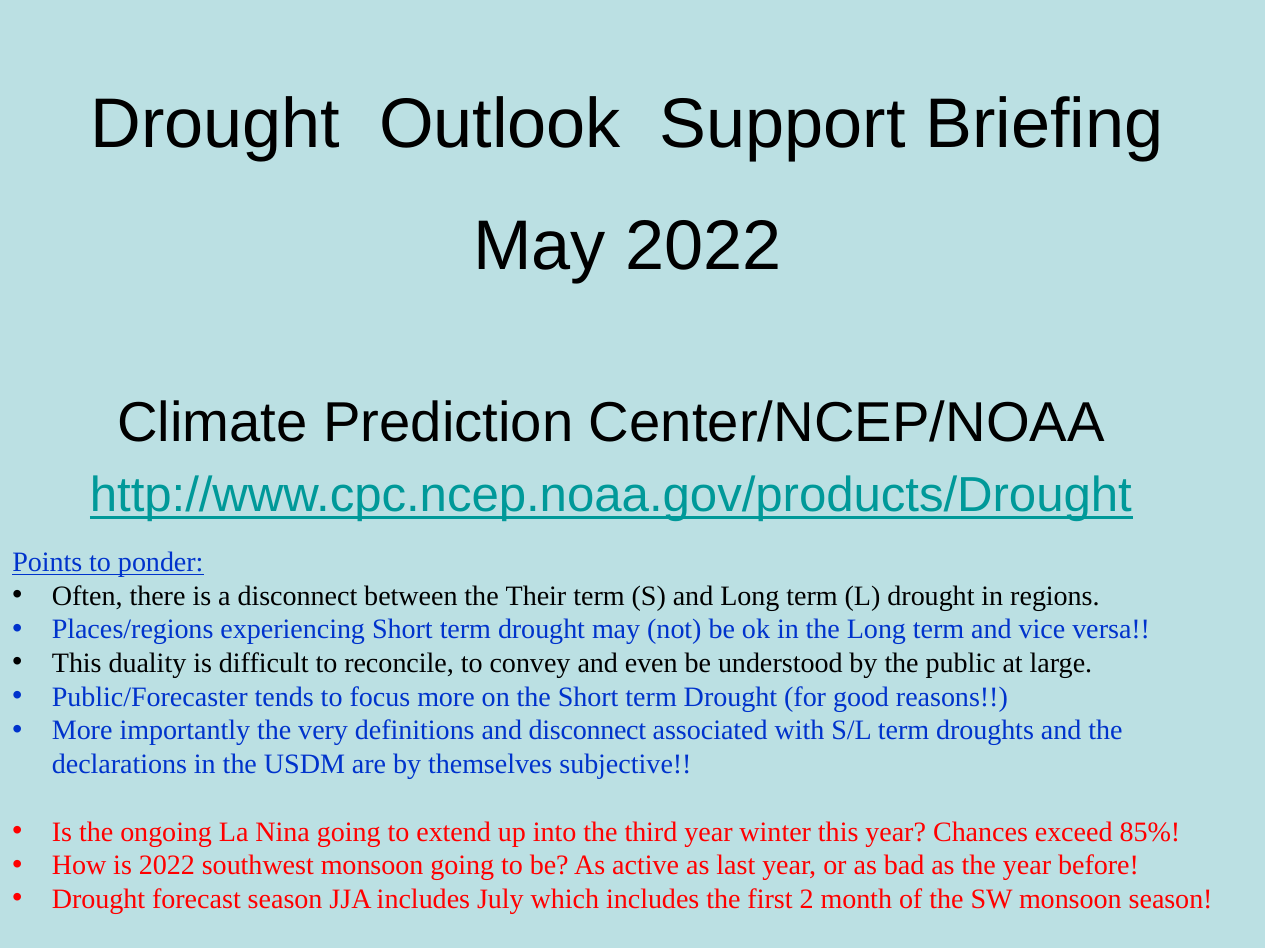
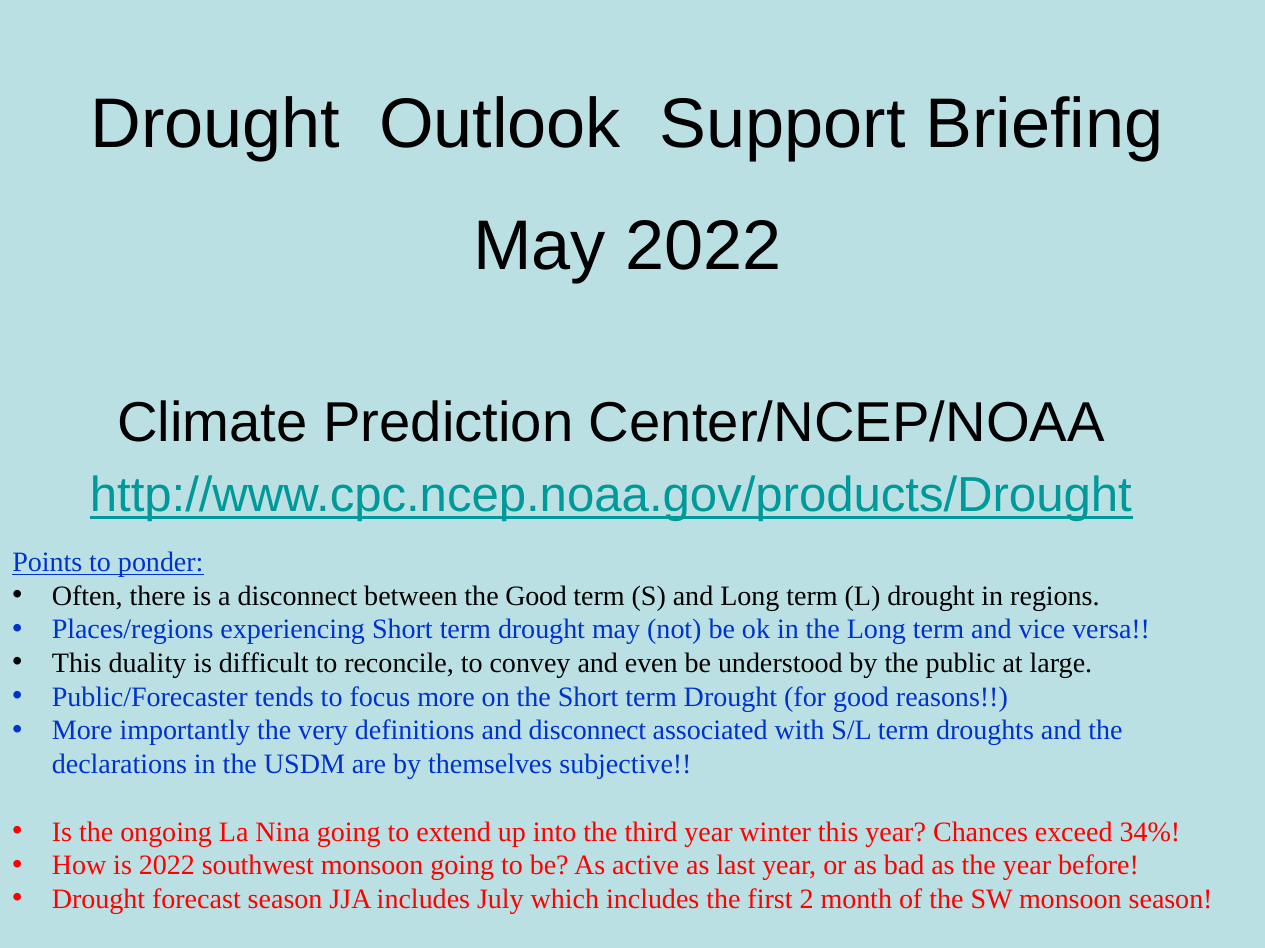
the Their: Their -> Good (536, 596)
85%: 85% -> 34% (1150, 832)
